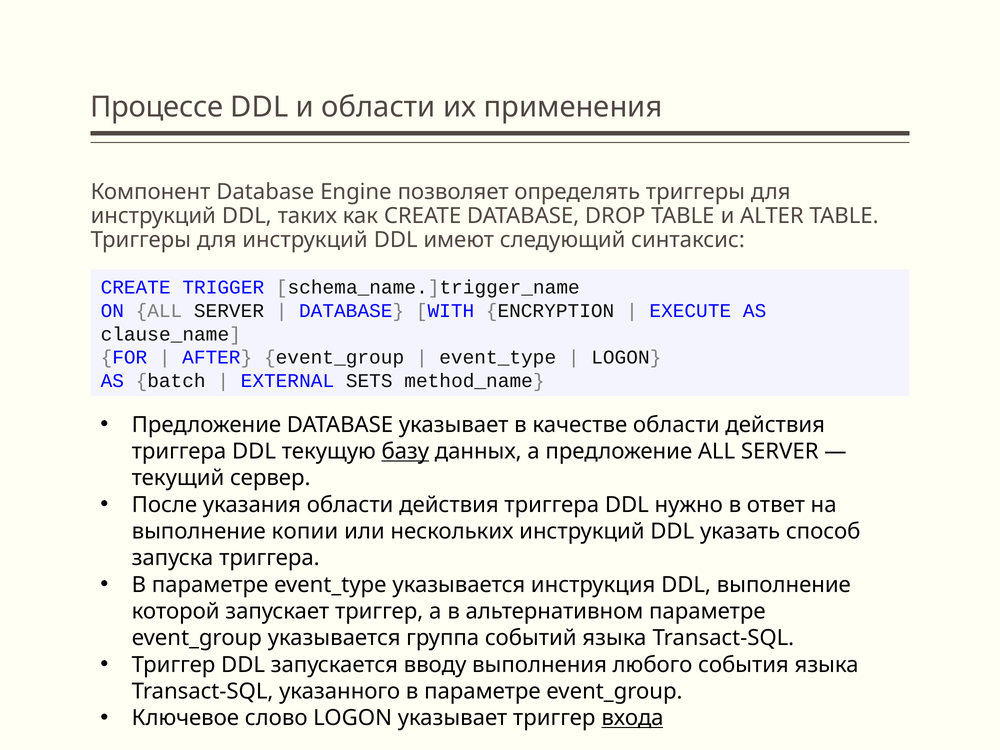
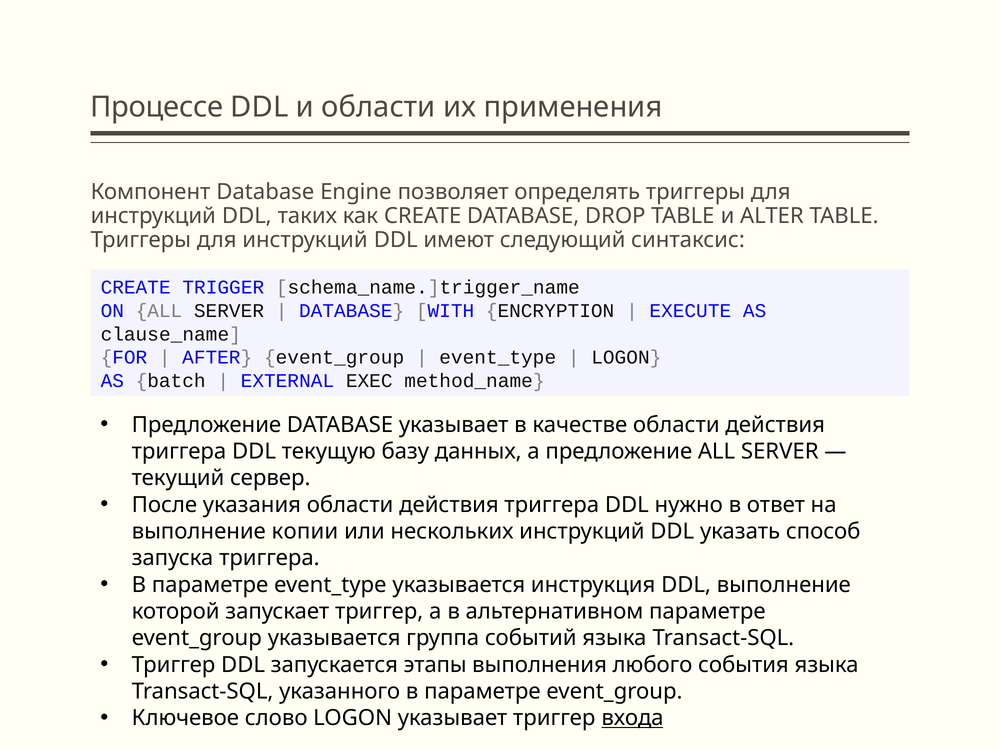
SETS: SETS -> EXEC (369, 381)
базу underline: present -> none (405, 451)
вводу: вводу -> этапы (435, 665)
